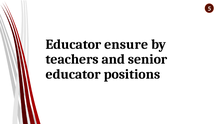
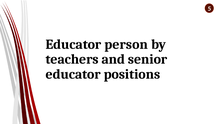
ensure: ensure -> person (126, 44)
